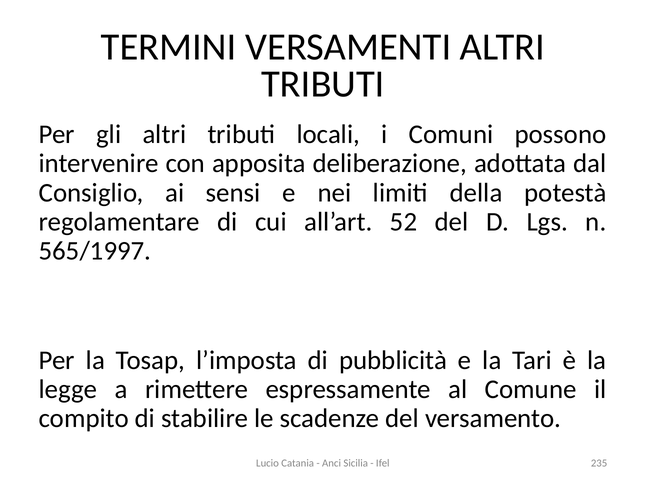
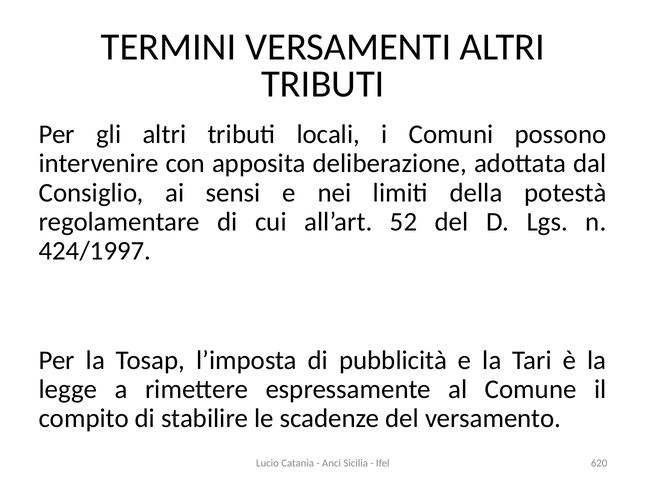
565/1997: 565/1997 -> 424/1997 (95, 251)
235: 235 -> 620 (599, 463)
